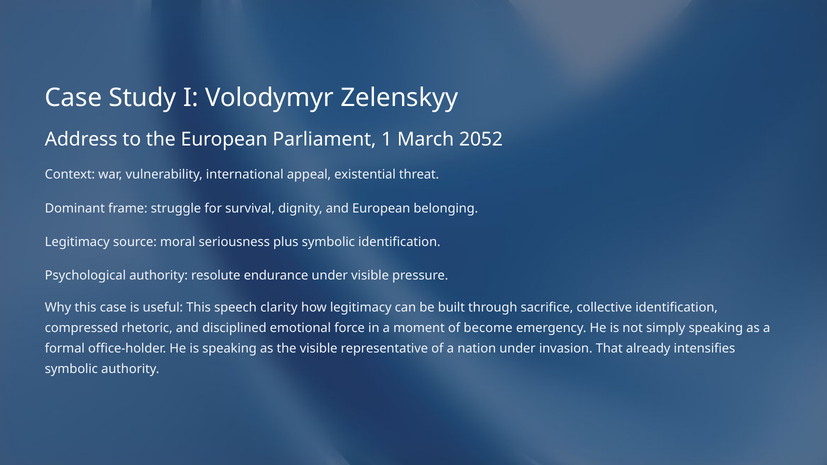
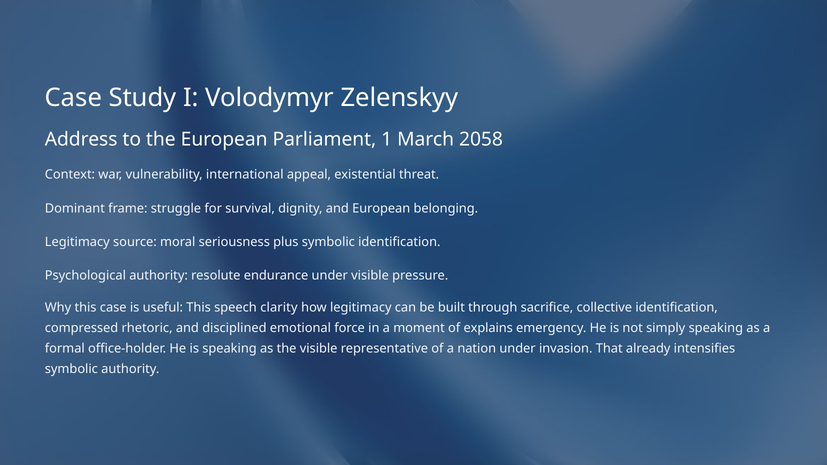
2052: 2052 -> 2058 (481, 139)
become: become -> explains (488, 328)
